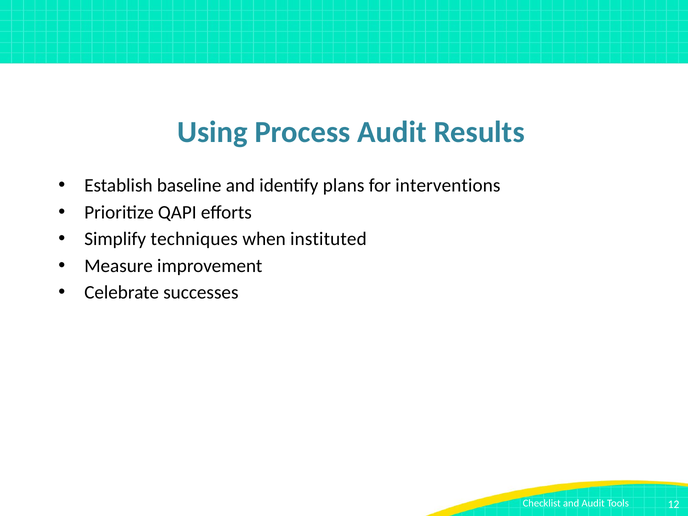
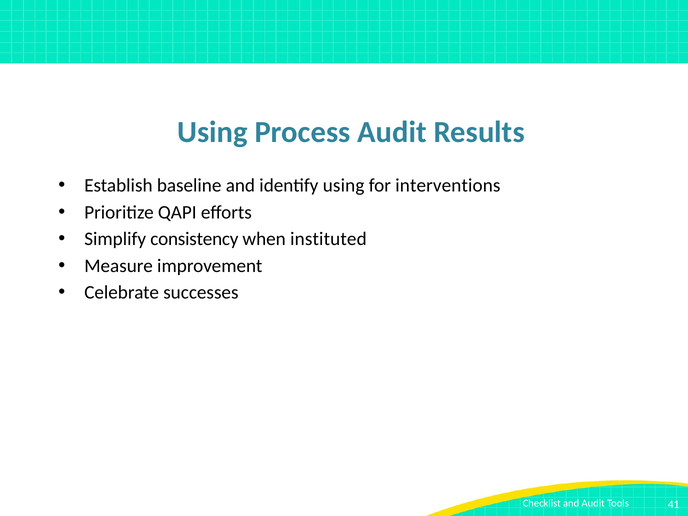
identify plans: plans -> using (344, 186)
techniques: techniques -> consistency (194, 239)
12: 12 -> 41 (674, 504)
